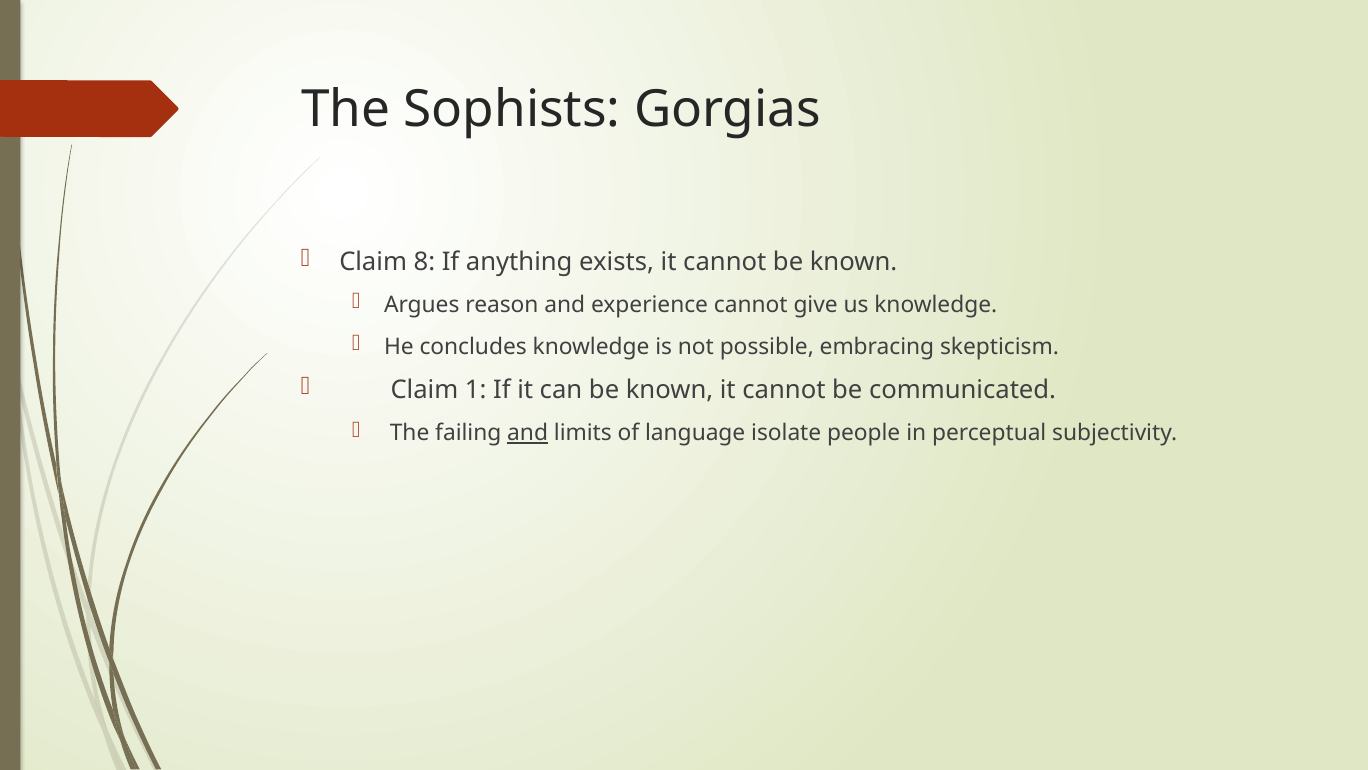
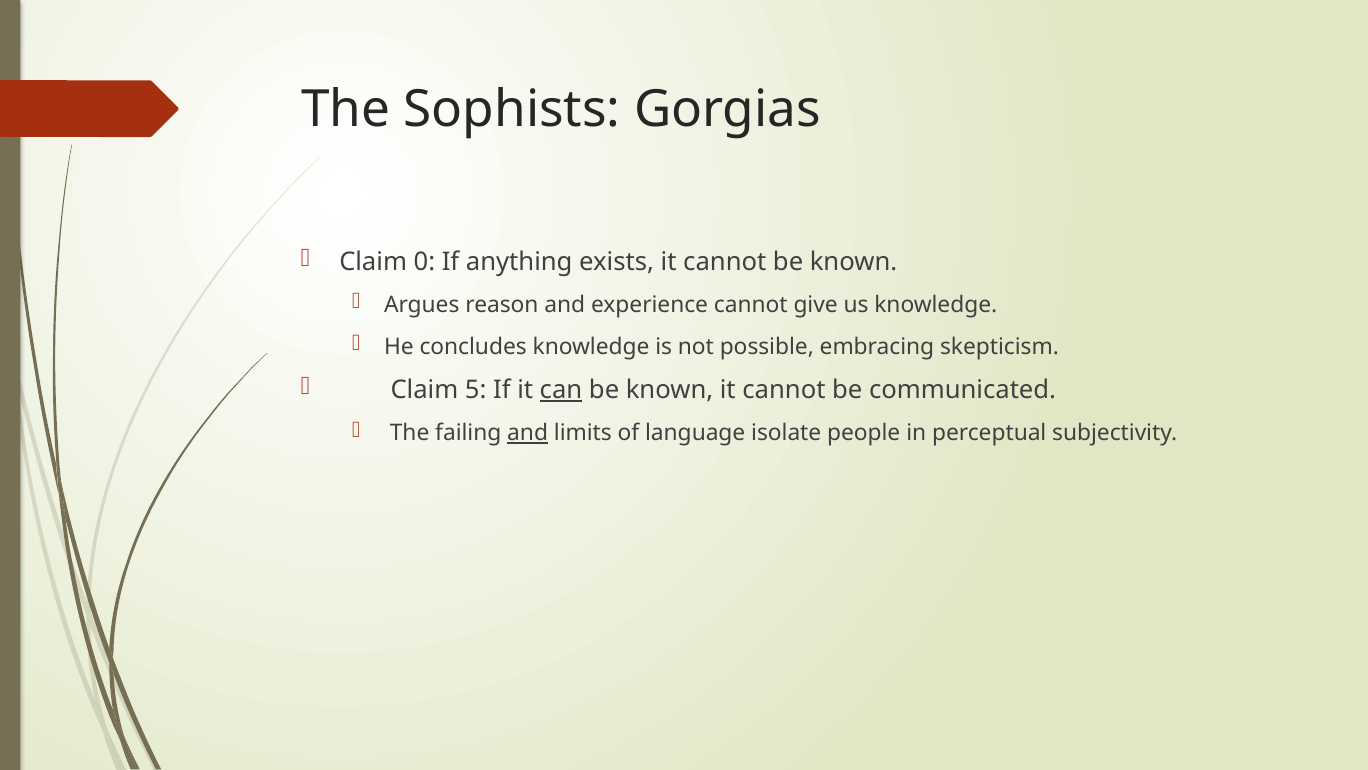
8: 8 -> 0 (424, 262)
1: 1 -> 5 (476, 390)
can underline: none -> present (561, 390)
